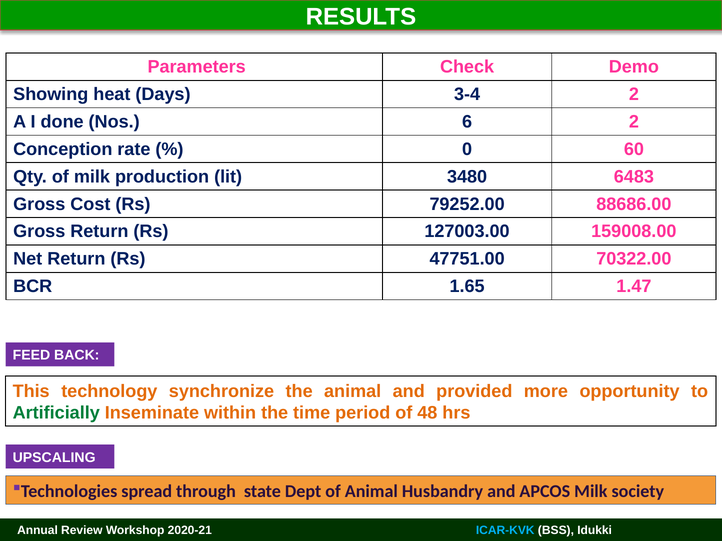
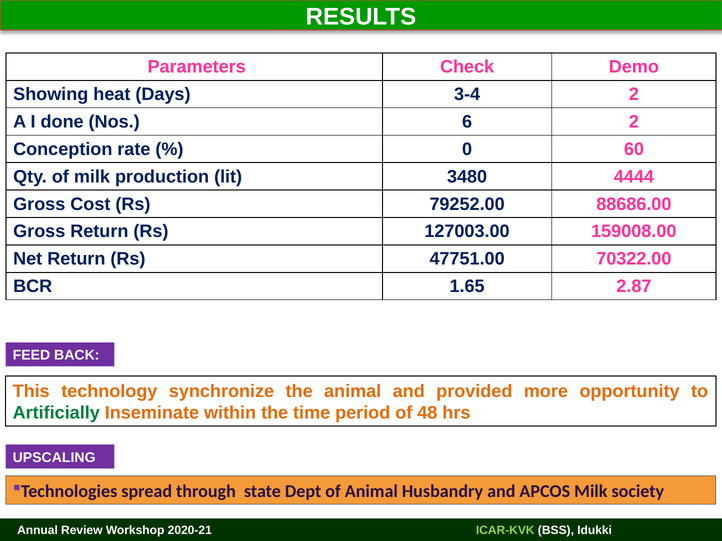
6483: 6483 -> 4444 (634, 177)
1.47: 1.47 -> 2.87 (634, 287)
ICAR-KVK colour: light blue -> light green (505, 531)
